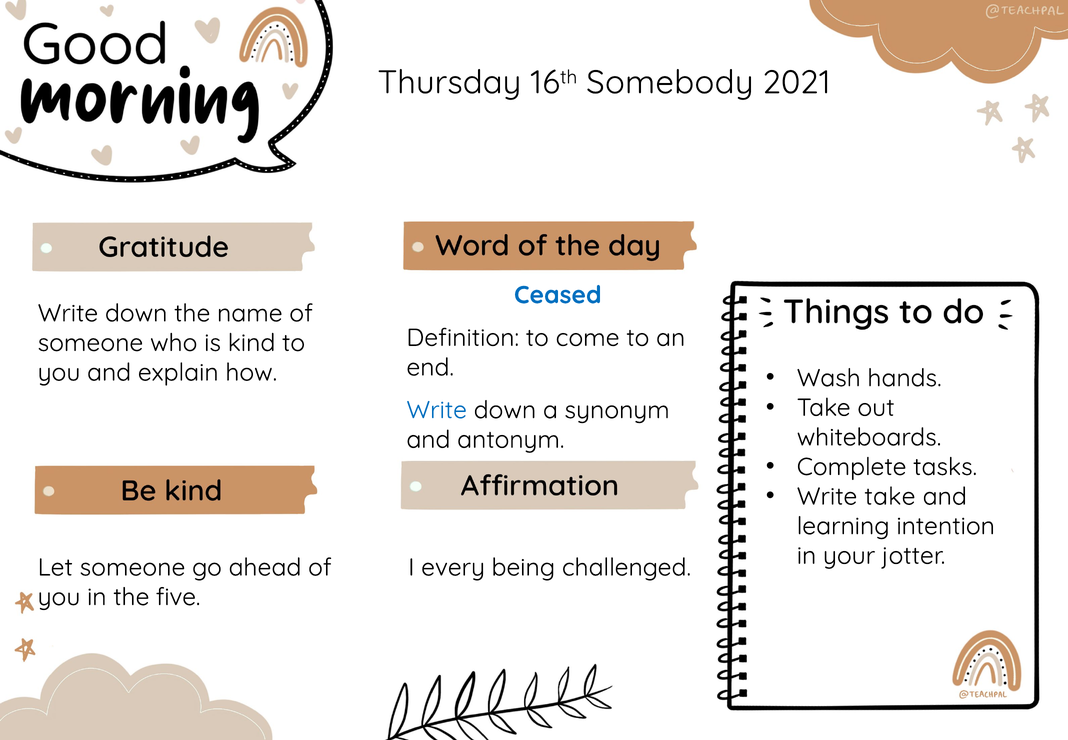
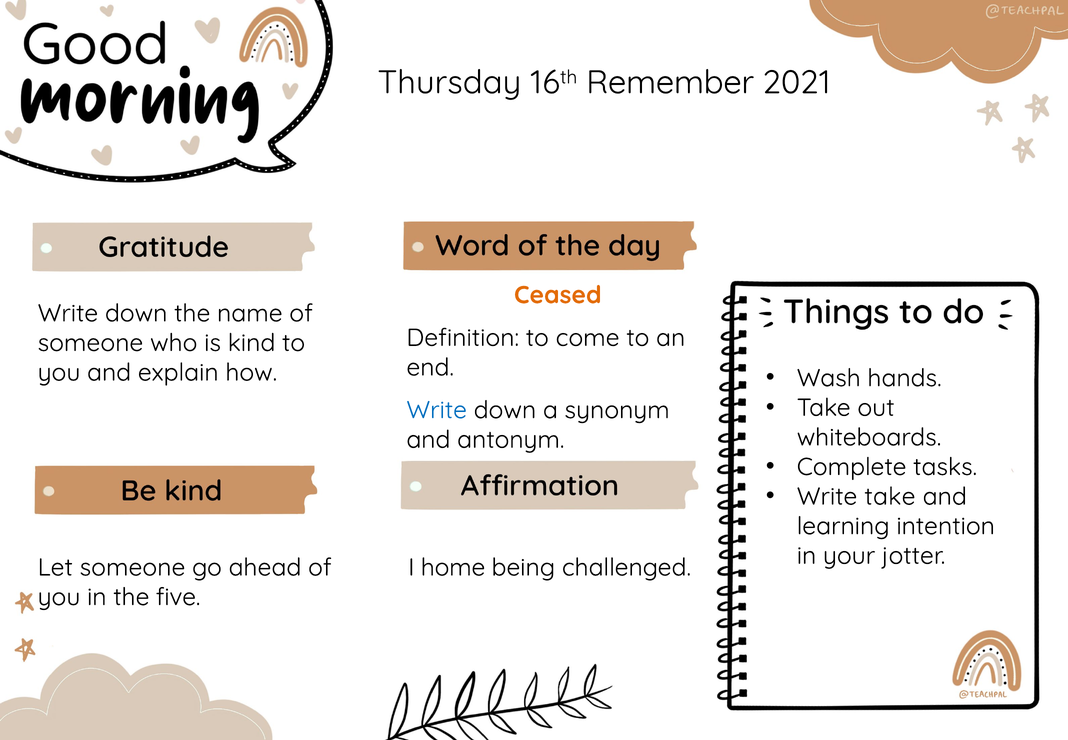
Somebody: Somebody -> Remember (670, 82)
Ceased colour: blue -> orange (558, 295)
every: every -> home (453, 567)
